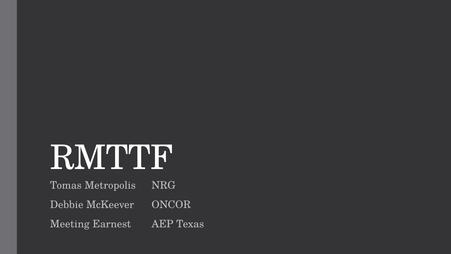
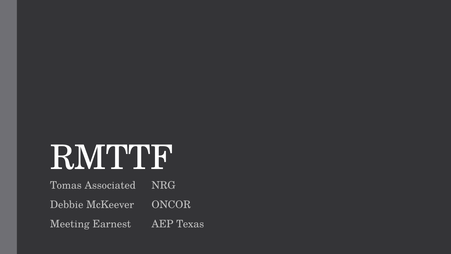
Metropolis: Metropolis -> Associated (110, 185)
